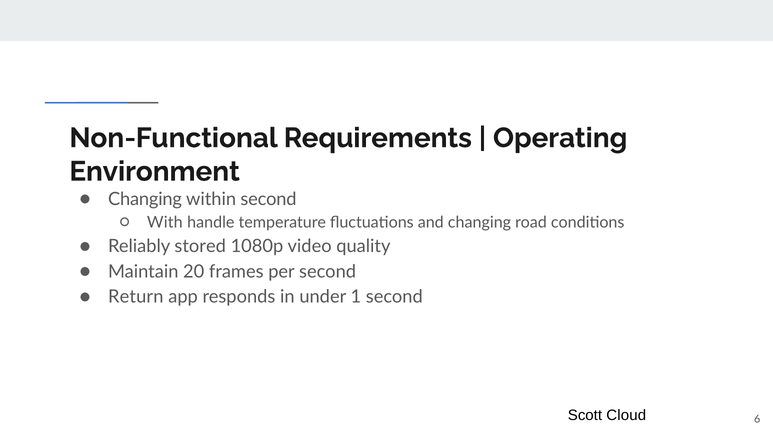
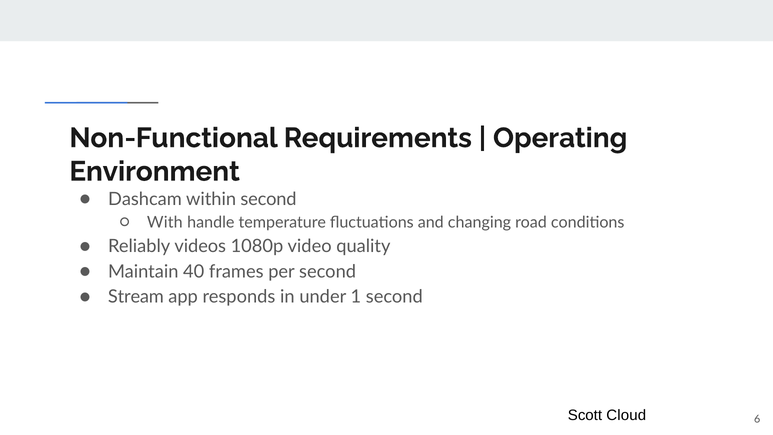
Changing: Changing -> Dashcam (145, 199)
stored: stored -> videos (200, 246)
20: 20 -> 40 (194, 272)
Return: Return -> Stream (136, 297)
